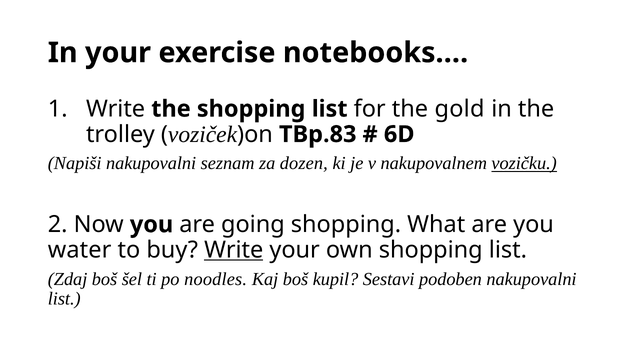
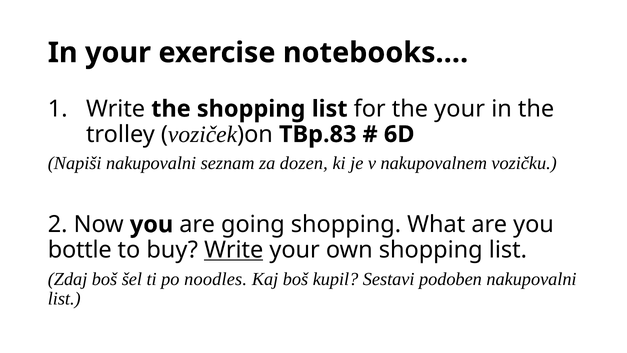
the gold: gold -> your (460, 109)
vozičku underline: present -> none (524, 163)
water: water -> bottle (80, 250)
